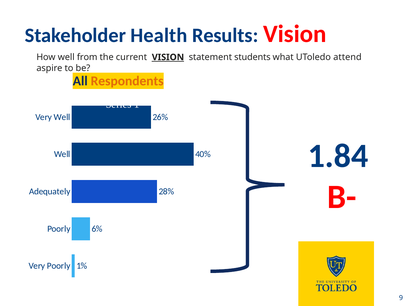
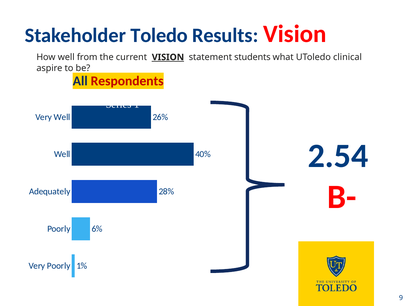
Health: Health -> Toledo (159, 35)
attend: attend -> clinical (348, 57)
Respondents colour: orange -> red (127, 81)
1.84: 1.84 -> 2.54 (338, 156)
